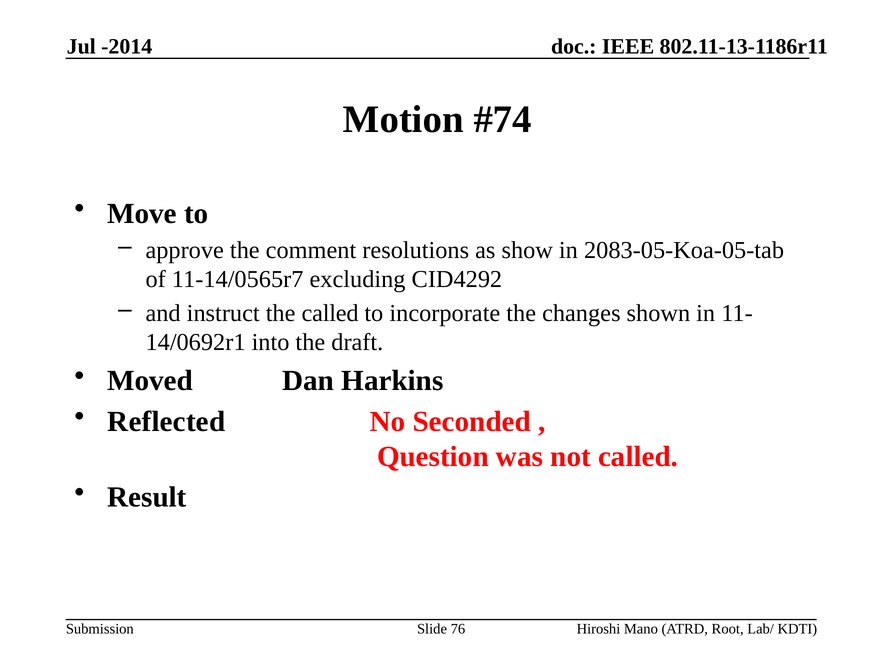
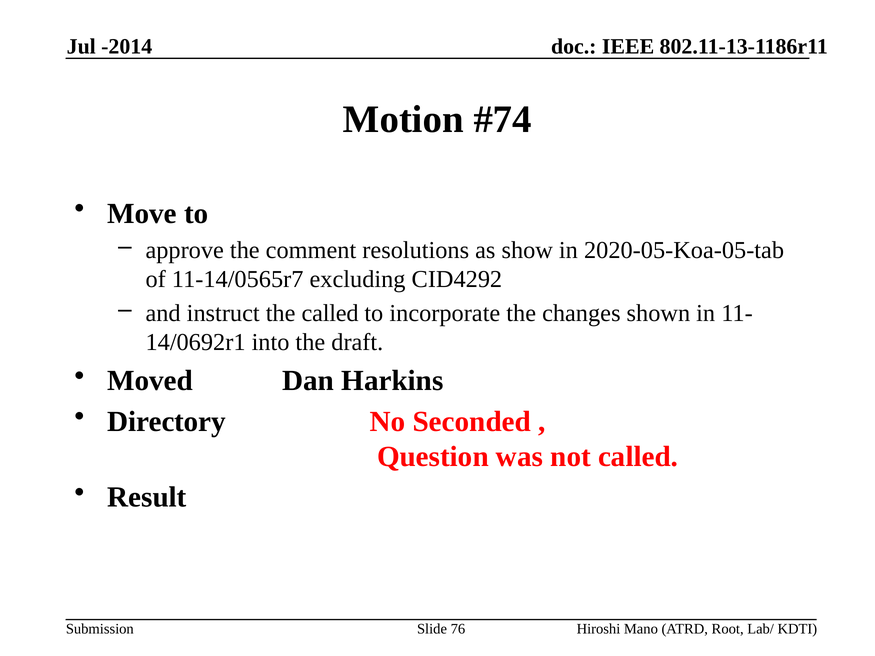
2083-05-Koa-05-tab: 2083-05-Koa-05-tab -> 2020-05-Koa-05-tab (684, 250)
Reflected: Reflected -> Directory (166, 422)
